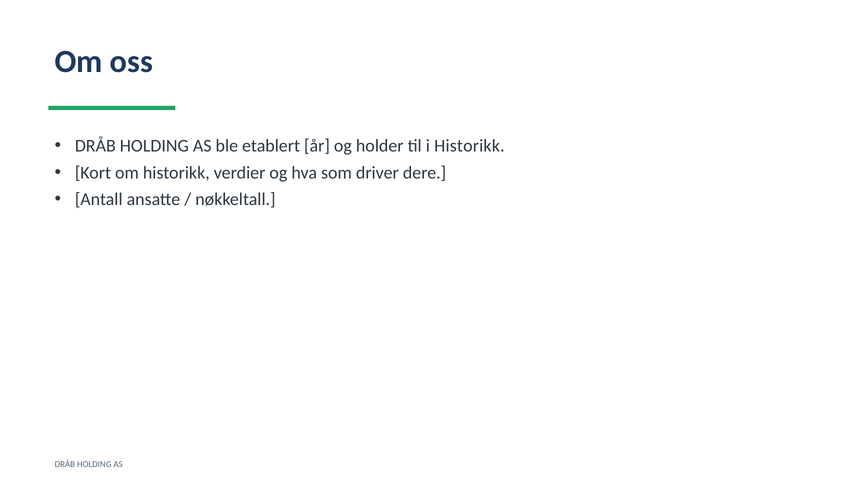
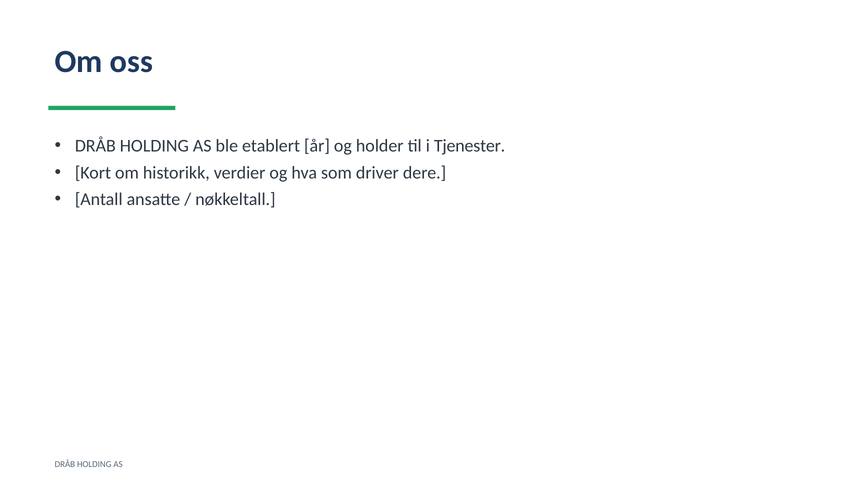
i Historikk: Historikk -> Tjenester (470, 146)
